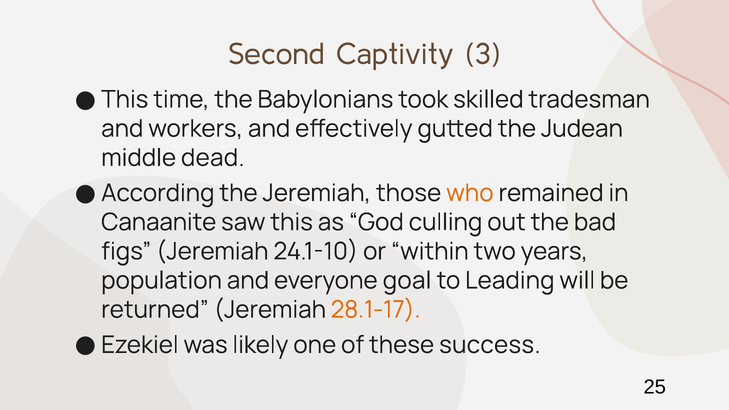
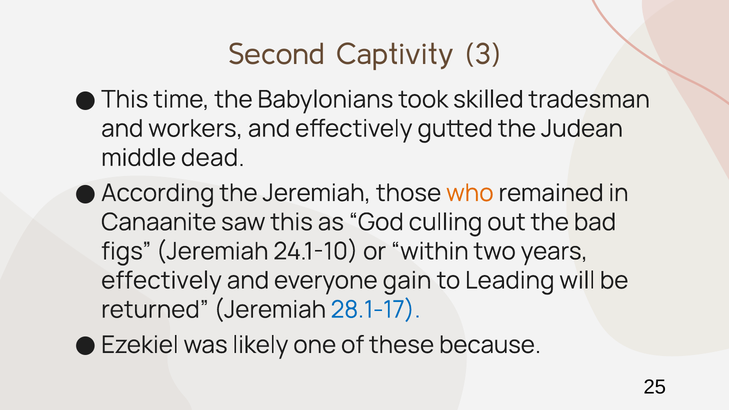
population: population -> effectively (162, 281)
goal: goal -> gain (407, 281)
28.1-17 colour: orange -> blue (376, 310)
success: success -> because (490, 345)
